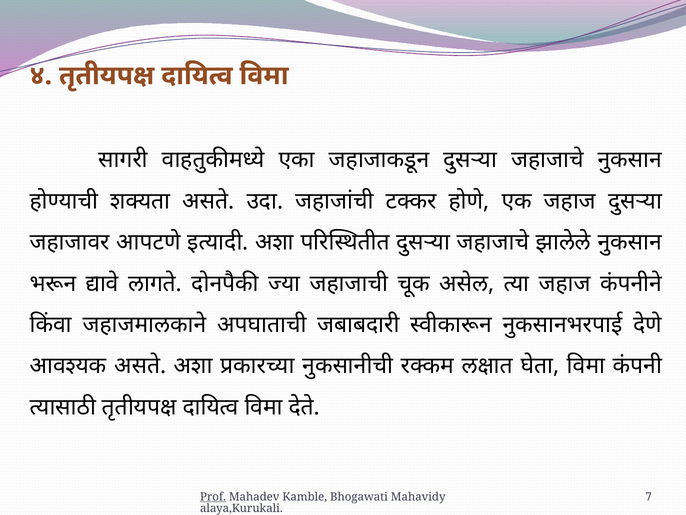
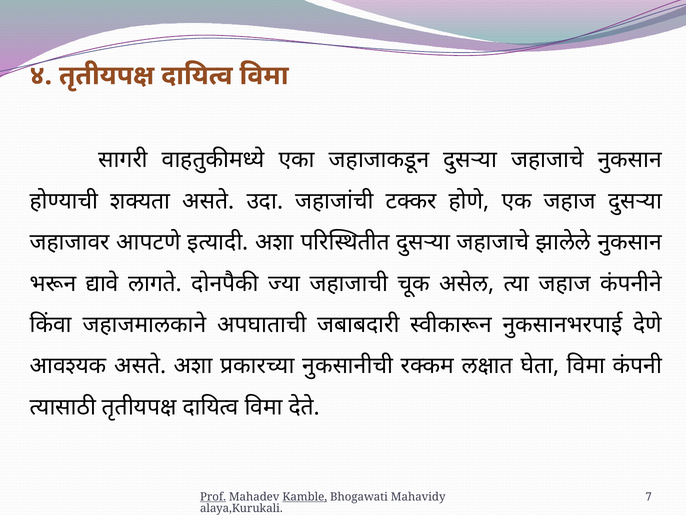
Kamble underline: none -> present (305, 496)
